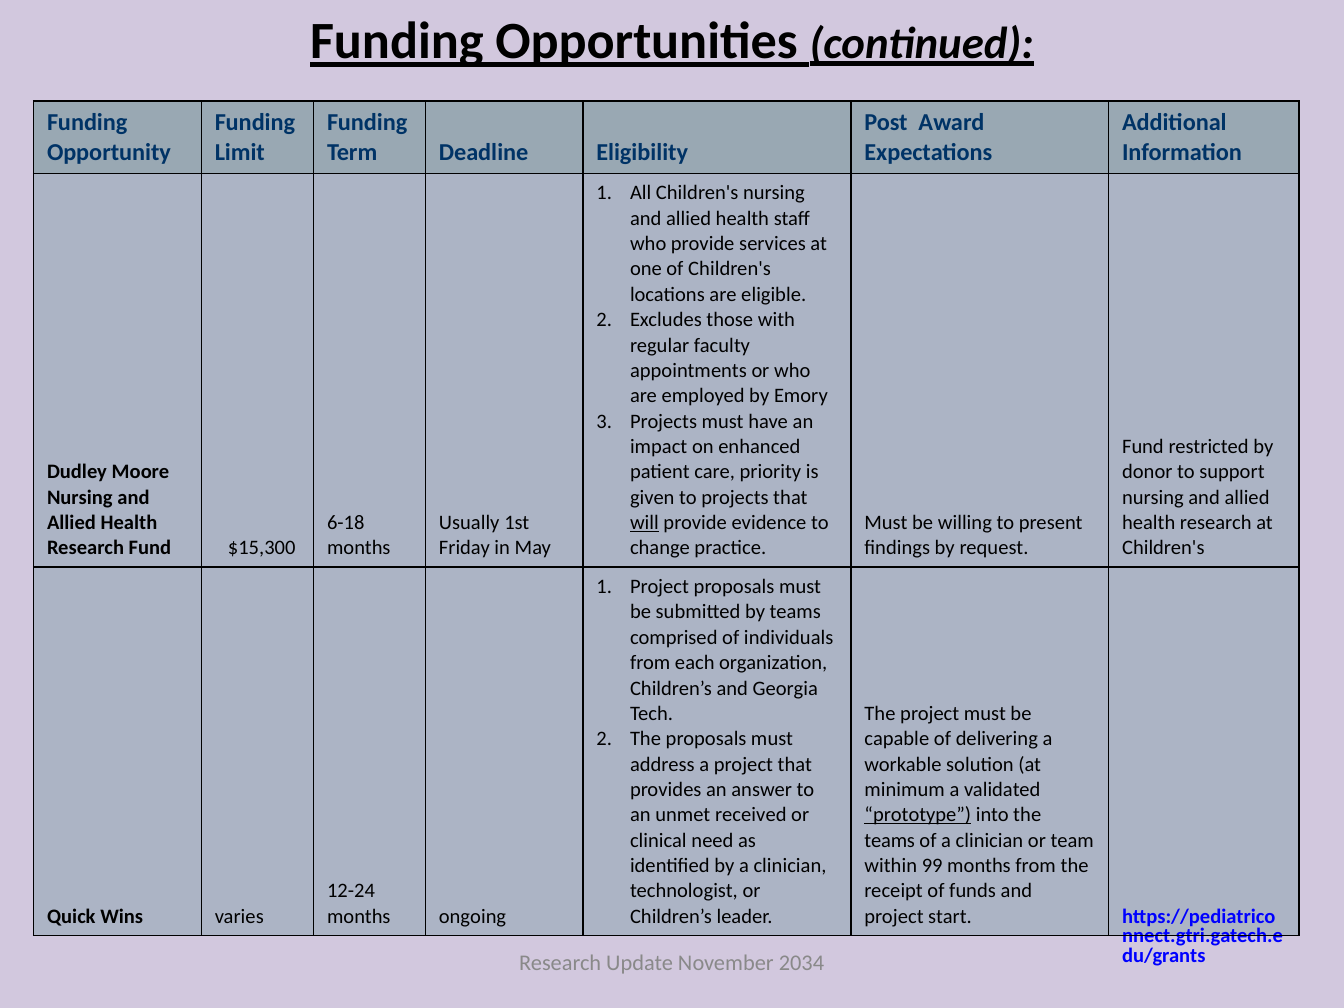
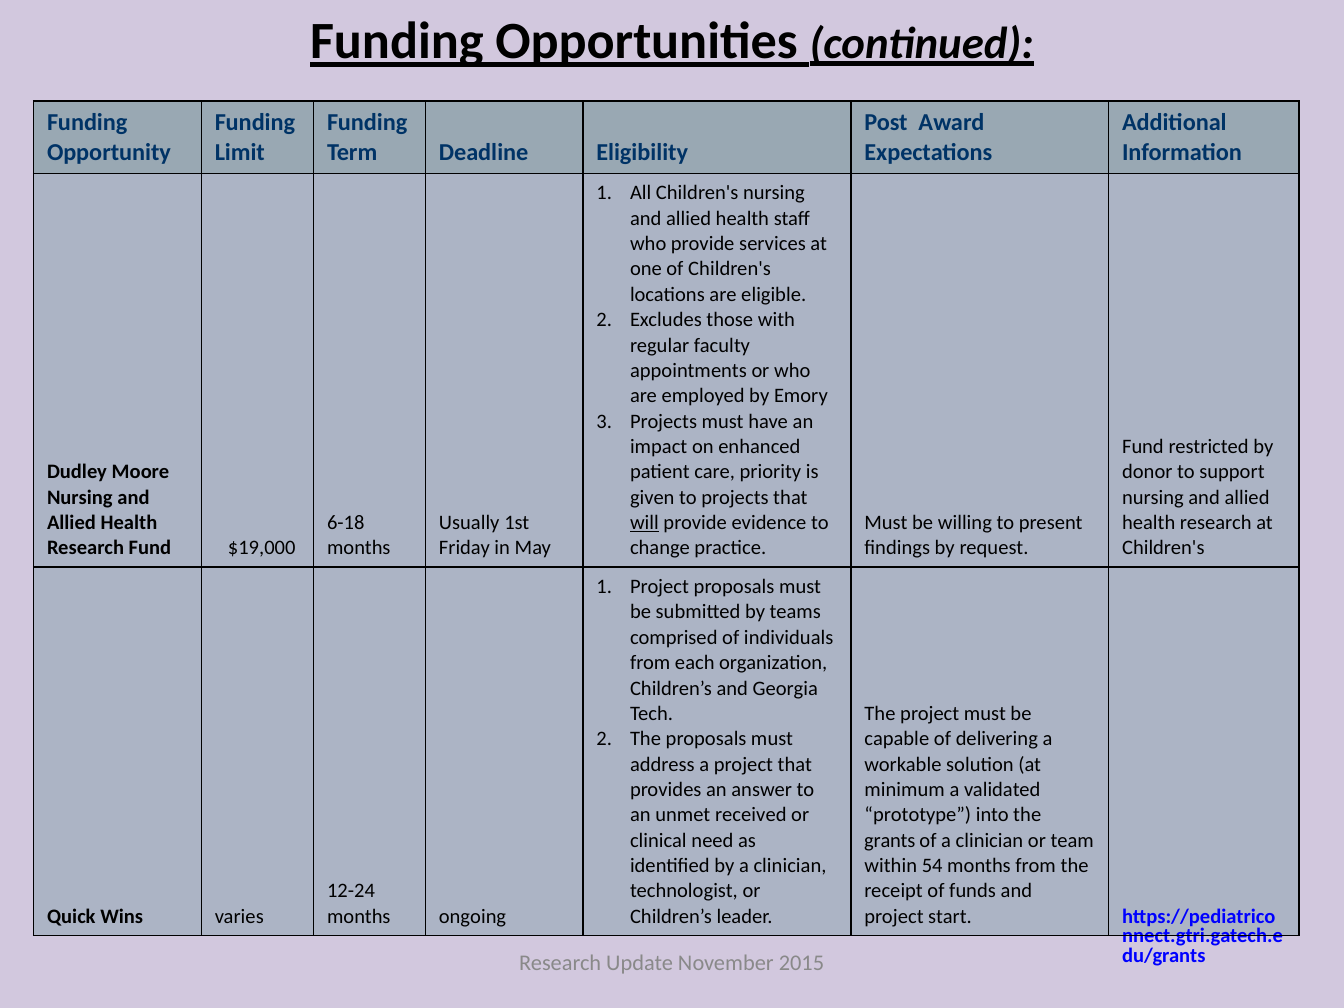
$15,300: $15,300 -> $19,000 (262, 548)
prototype underline: present -> none (918, 815)
teams: teams -> grants (890, 840)
99: 99 -> 54 (932, 866)
2034: 2034 -> 2015 (801, 963)
